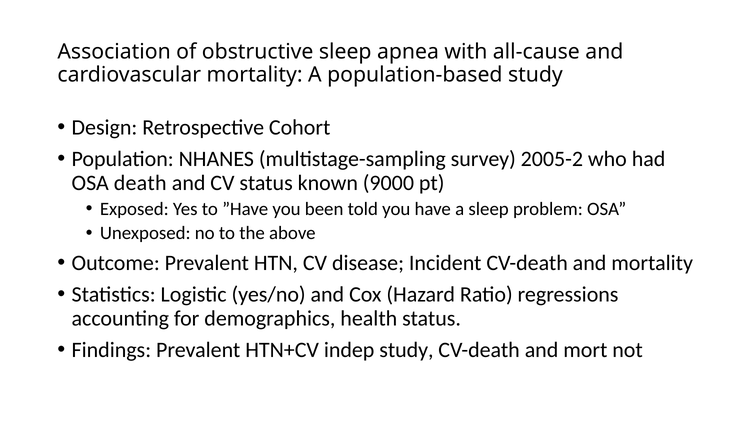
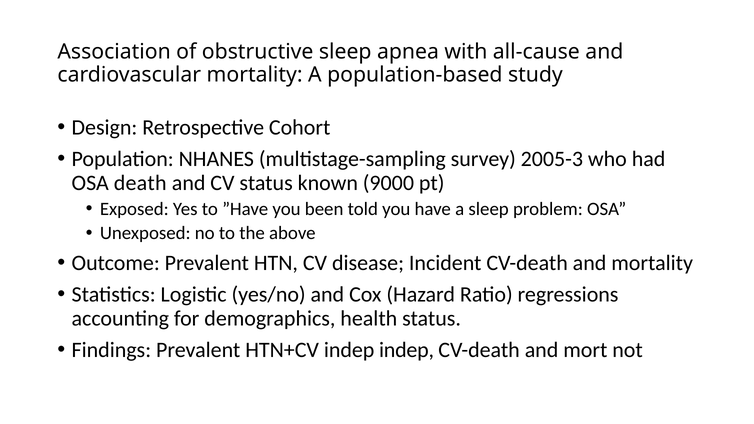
2005-2: 2005-2 -> 2005-3 (552, 159)
indep study: study -> indep (407, 350)
